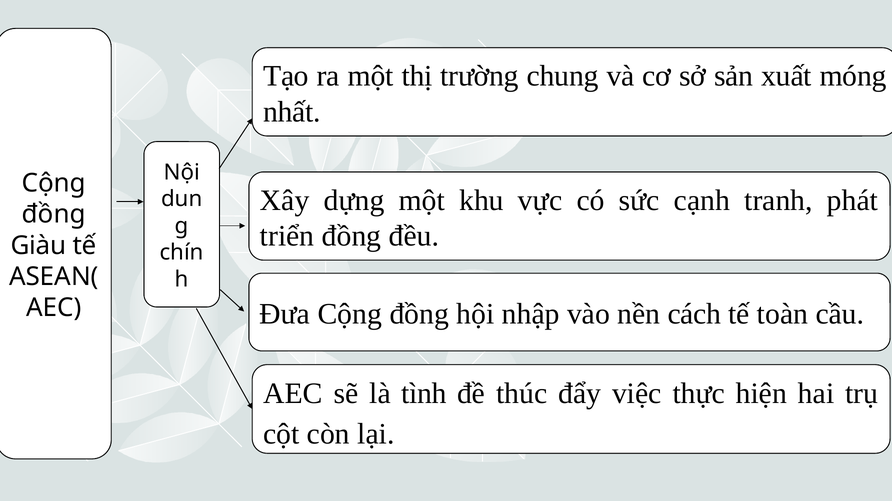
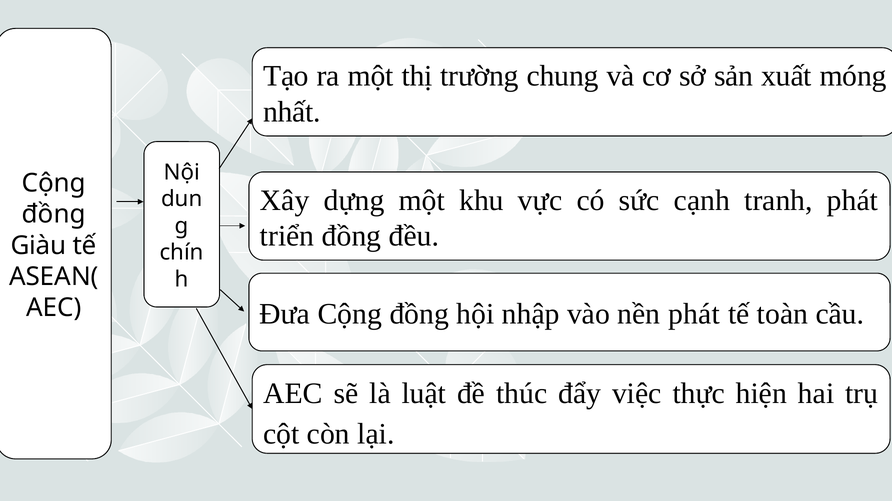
nền cách: cách -> phát (694, 315)
tình: tình -> luật (424, 394)
